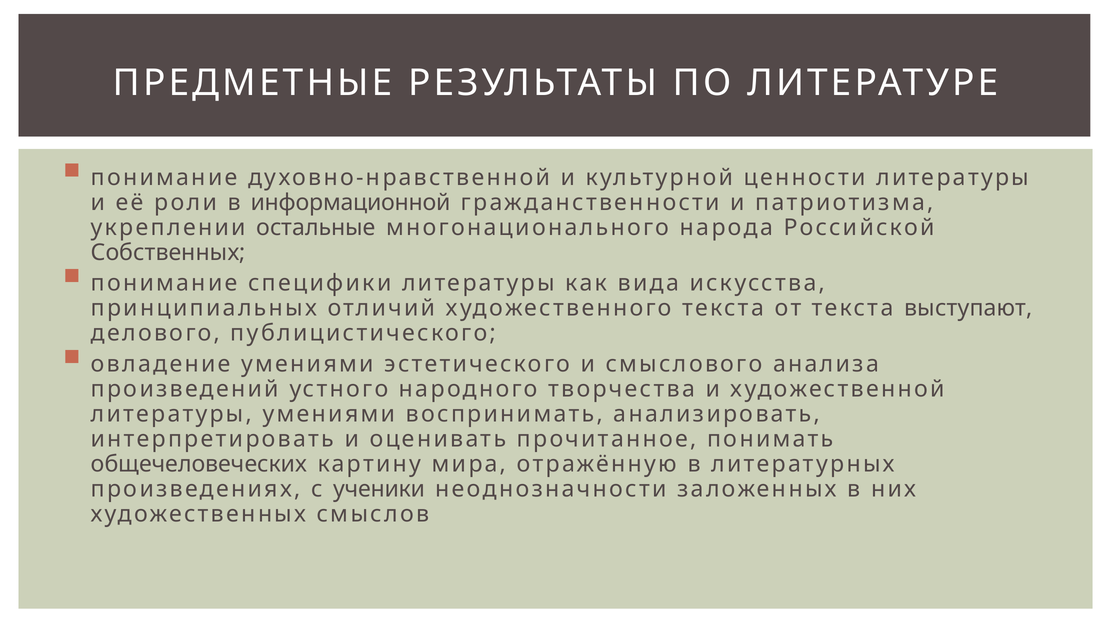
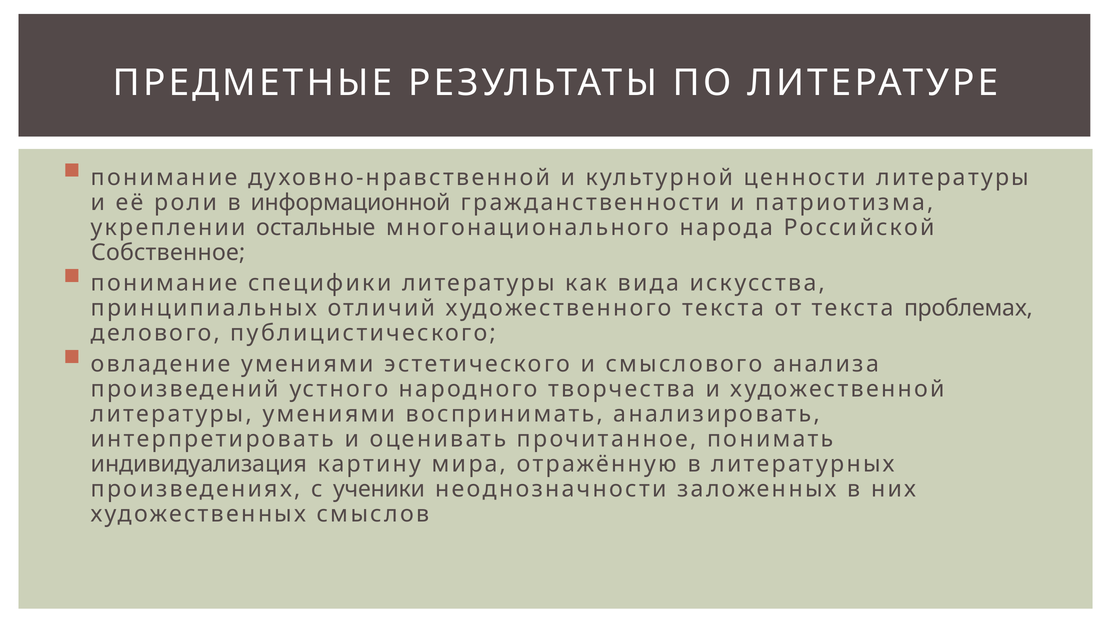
Собственных: Собственных -> Собственное (168, 253)
выступают: выступают -> проблемах (969, 309)
общечеловеческих: общечеловеческих -> индивидуализация (199, 464)
